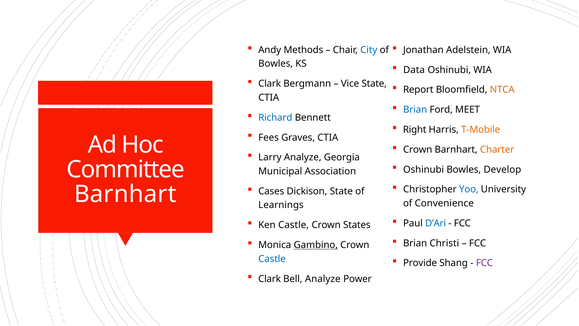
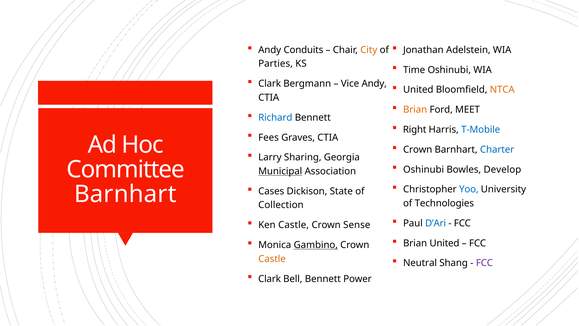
Methods: Methods -> Conduits (303, 50)
City colour: blue -> orange (369, 50)
Bowles: Bowles -> Parties (276, 64)
Data: Data -> Time (414, 70)
Vice State: State -> Andy (374, 84)
Report: Report -> United (418, 90)
Brian colour: blue -> orange (415, 110)
T-Mobile colour: orange -> blue (481, 130)
Charter colour: orange -> blue (497, 149)
Larry Analyze: Analyze -> Sharing (303, 157)
Municipal underline: none -> present (280, 171)
Convenience: Convenience -> Technologies (444, 203)
Learnings: Learnings -> Collection (281, 205)
States: States -> Sense (357, 225)
Brian Christi: Christi -> United (444, 243)
Castle colour: blue -> orange (272, 259)
Provide: Provide -> Neutral (420, 263)
Bell Analyze: Analyze -> Bennett (323, 279)
